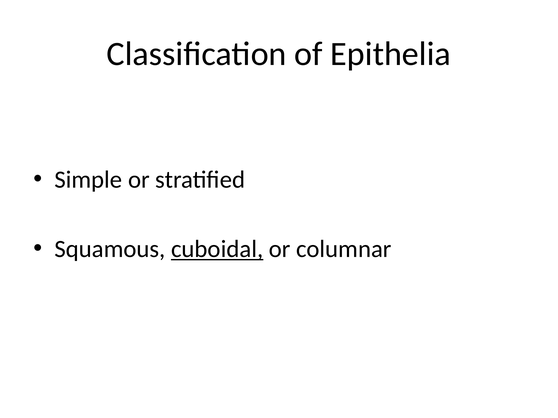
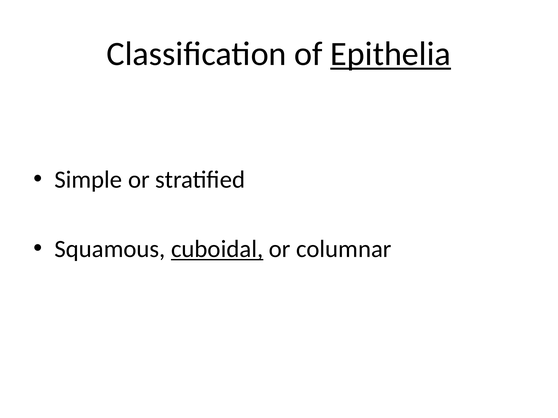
Epithelia underline: none -> present (391, 54)
